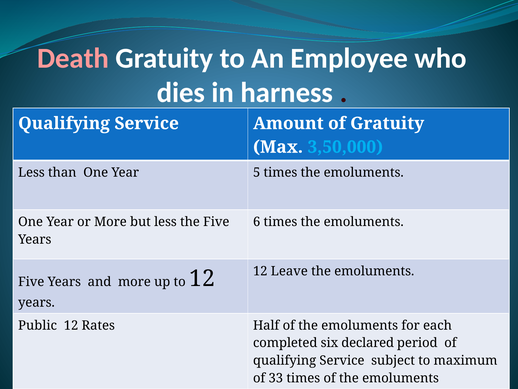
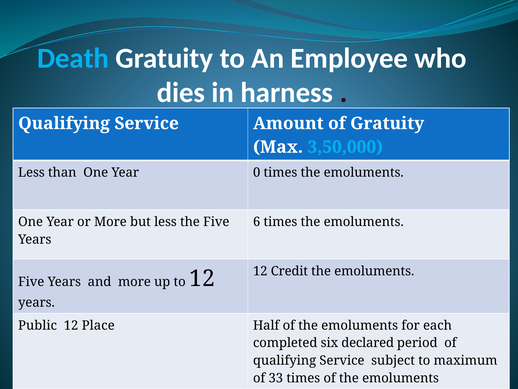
Death colour: pink -> light blue (73, 58)
5: 5 -> 0 (257, 172)
Leave: Leave -> Credit (289, 271)
Rates: Rates -> Place (98, 325)
